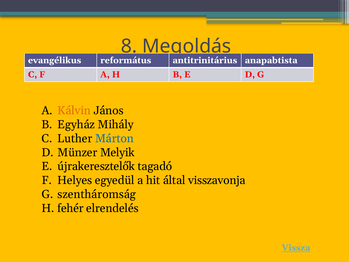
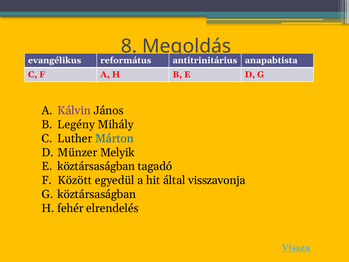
Kálvin colour: orange -> purple (74, 110)
Egyház: Egyház -> Legény (76, 124)
E újrakeresztelők: újrakeresztelők -> köztársaságban (96, 166)
Helyes: Helyes -> Között (75, 180)
G szentháromság: szentháromság -> köztársaságban (97, 194)
